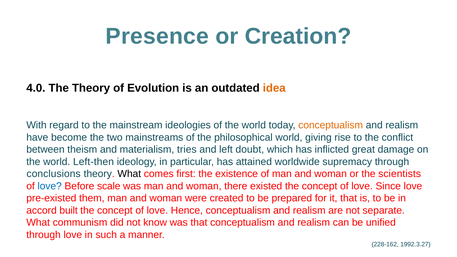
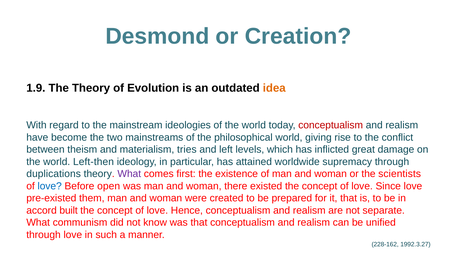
Presence: Presence -> Desmond (157, 36)
4.0: 4.0 -> 1.9 (36, 88)
conceptualism colour: orange -> red (331, 125)
doubt: doubt -> levels (250, 150)
conclusions: conclusions -> duplications (54, 174)
What colour: black -> purple (129, 174)
scale: scale -> open (109, 186)
